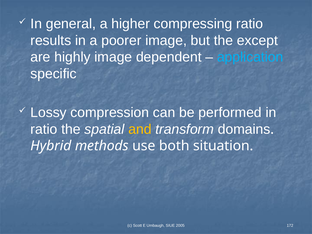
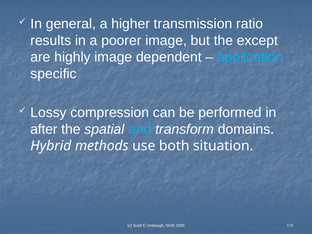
compressing: compressing -> transmission (193, 24)
ratio: ratio -> after (44, 129)
and colour: yellow -> light blue (140, 129)
